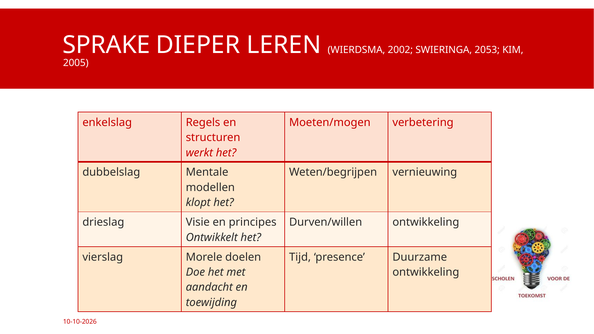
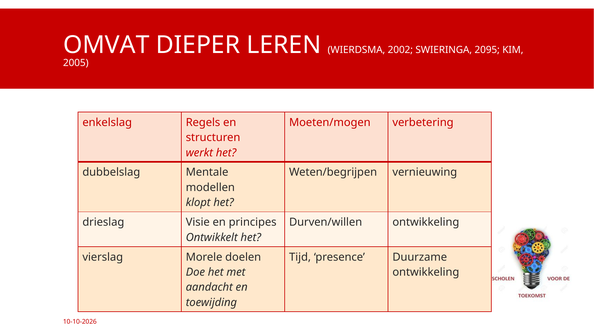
SPRAKE: SPRAKE -> OMVAT (106, 45)
2053: 2053 -> 2095 (487, 50)
